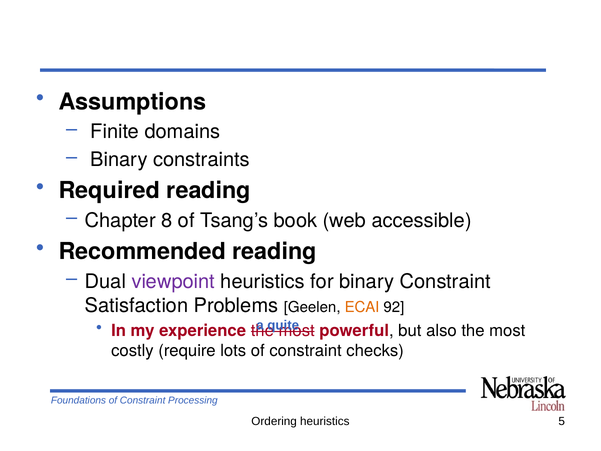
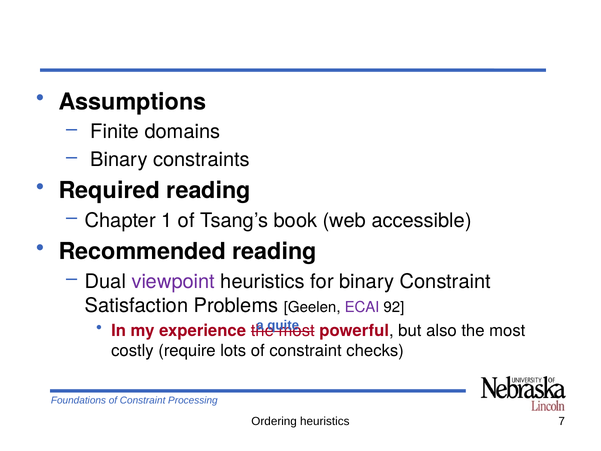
8: 8 -> 1 (167, 220)
ECAI colour: orange -> purple (362, 307)
5: 5 -> 7 (562, 421)
